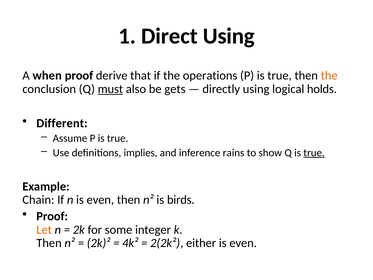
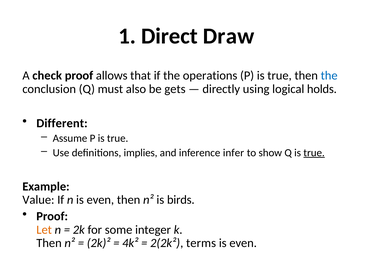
Direct Using: Using -> Draw (229, 36)
when: when -> check (47, 75)
derive: derive -> allows (112, 75)
the colour: orange -> blue (329, 75)
must underline: present -> none (110, 89)
rains: rains -> infer (234, 153)
Chain: Chain -> Value (38, 200)
either: either -> terms (201, 243)
